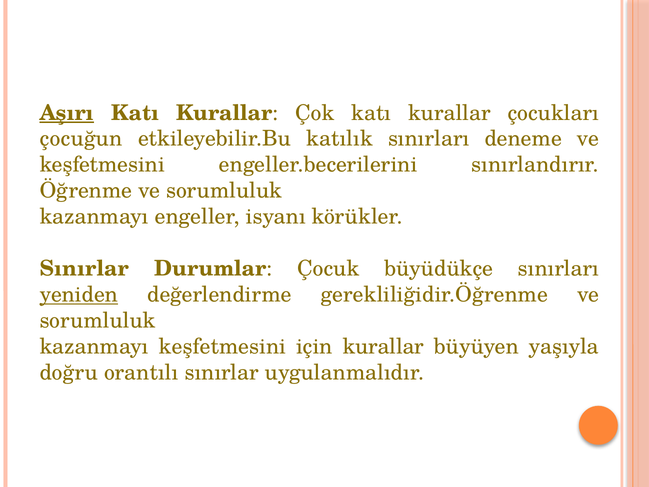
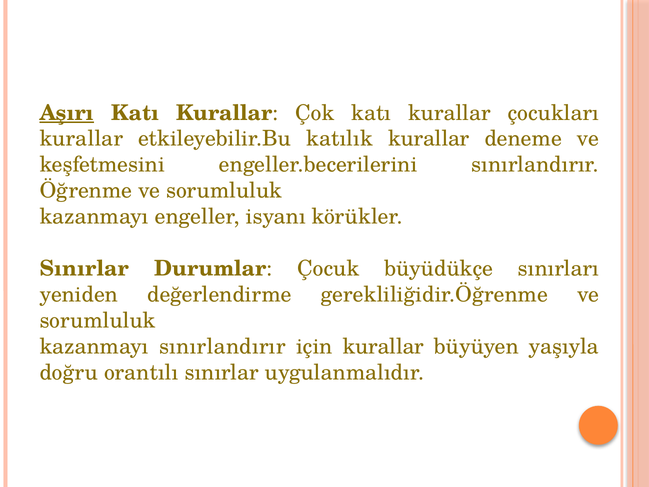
çocuğun: çocuğun -> kurallar (81, 139)
katılık sınırları: sınırları -> kurallar (429, 139)
yeniden underline: present -> none (79, 295)
kazanmayı keşfetmesini: keşfetmesini -> sınırlandırır (222, 346)
